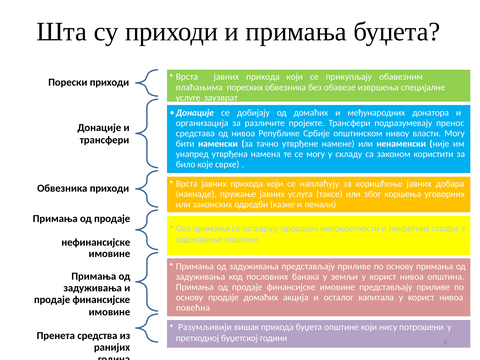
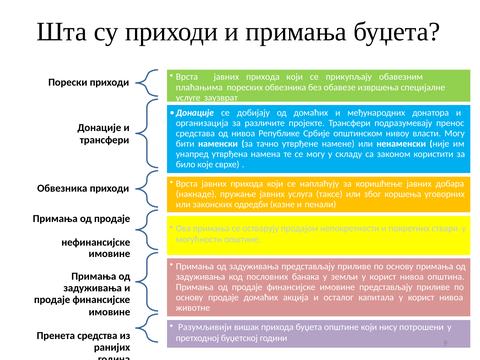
одржавање: одржавање -> могућности (199, 239)
повећна: повећна -> животне (193, 308)
